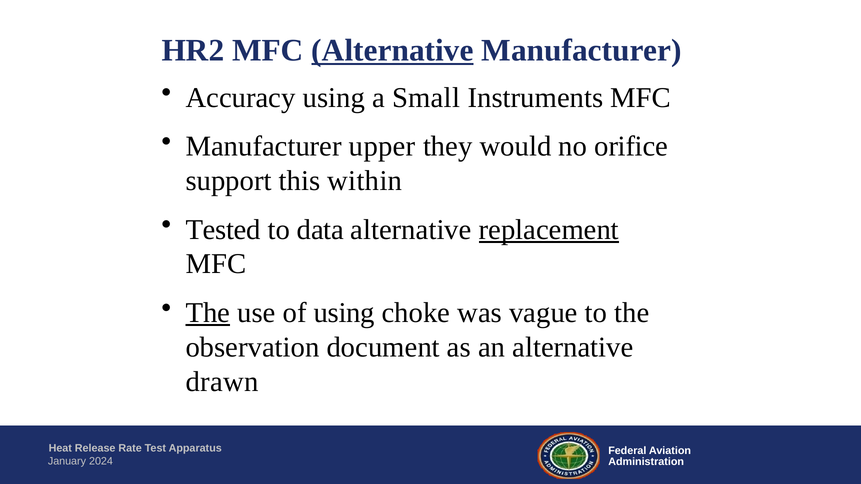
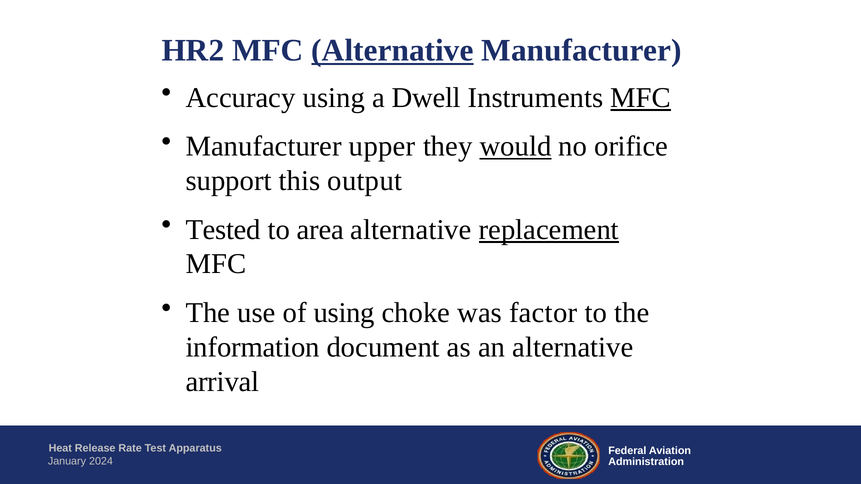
Small: Small -> Dwell (426, 98)
MFC underline: none -> present (641, 98)
would underline: none -> present (515, 146)
within: within -> output (365, 181)
data: data -> area (320, 230)
The underline: present -> none (208, 313)
vague: vague -> factor (543, 313)
observation: observation -> information (253, 347)
drawn: drawn -> arrival (222, 382)
